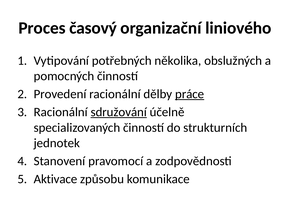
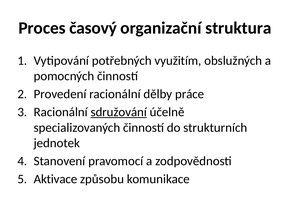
liniového: liniového -> struktura (238, 28)
několika: několika -> využitím (178, 61)
práce underline: present -> none (190, 94)
